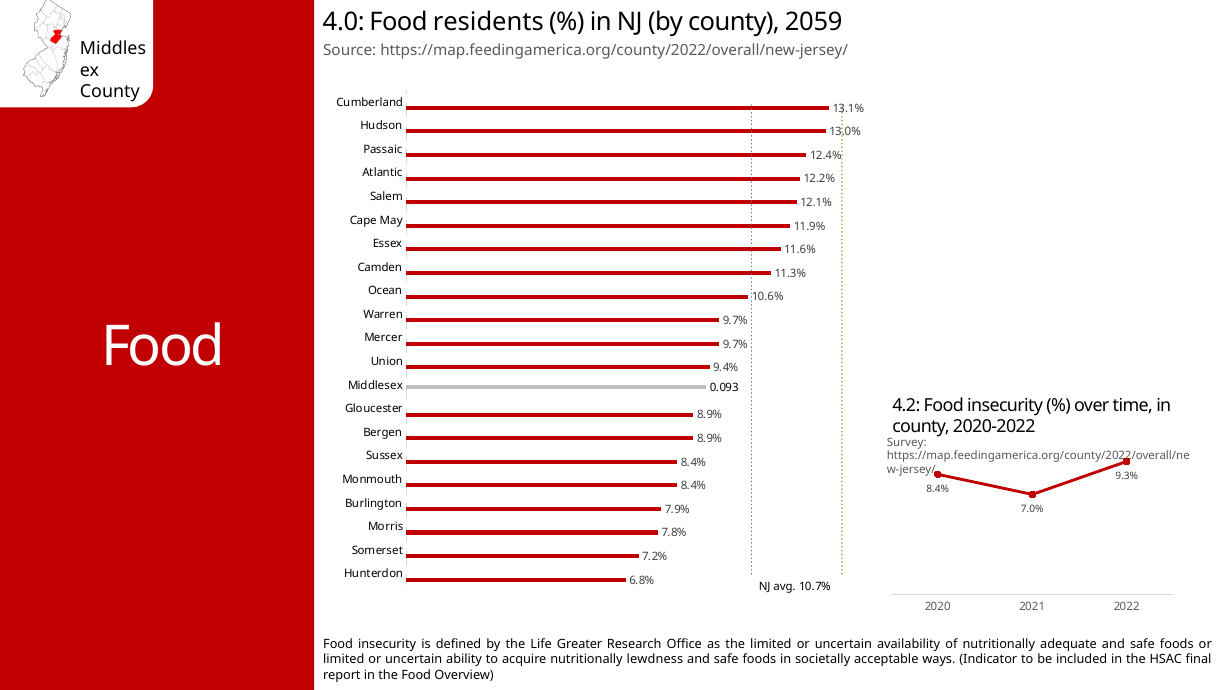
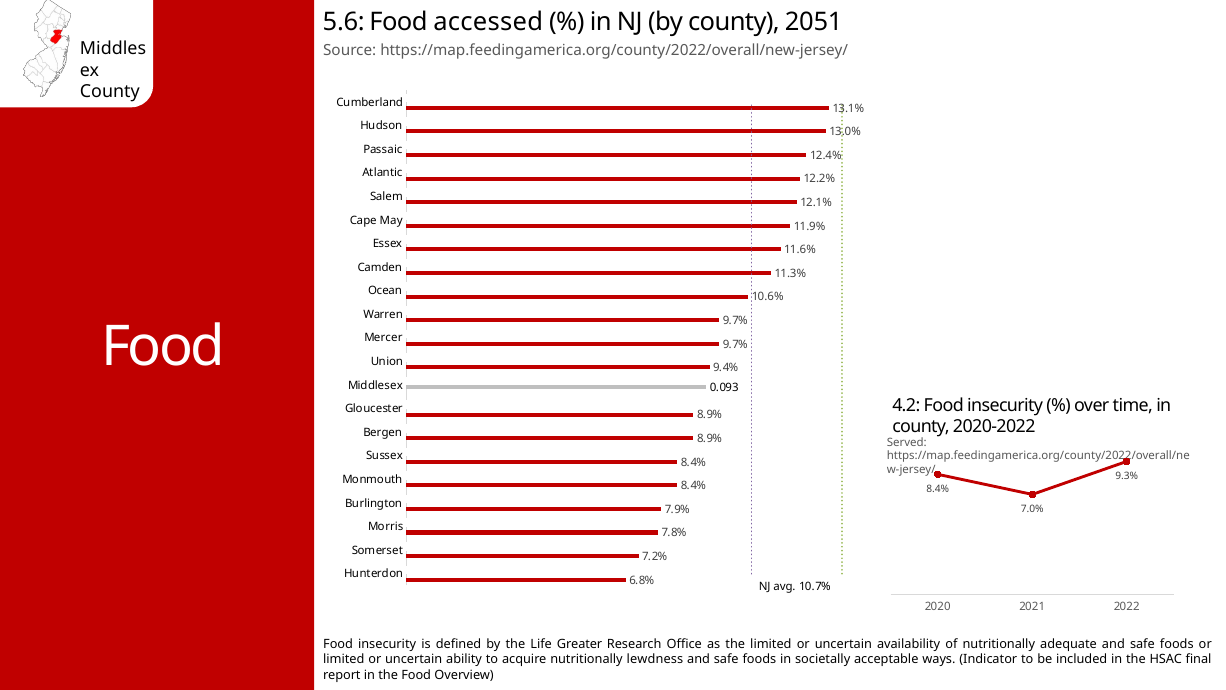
4.0: 4.0 -> 5.6 (344, 22)
residents: residents -> accessed (488, 22)
2059: 2059 -> 2051 (814, 22)
Survey: Survey -> Served (907, 442)
